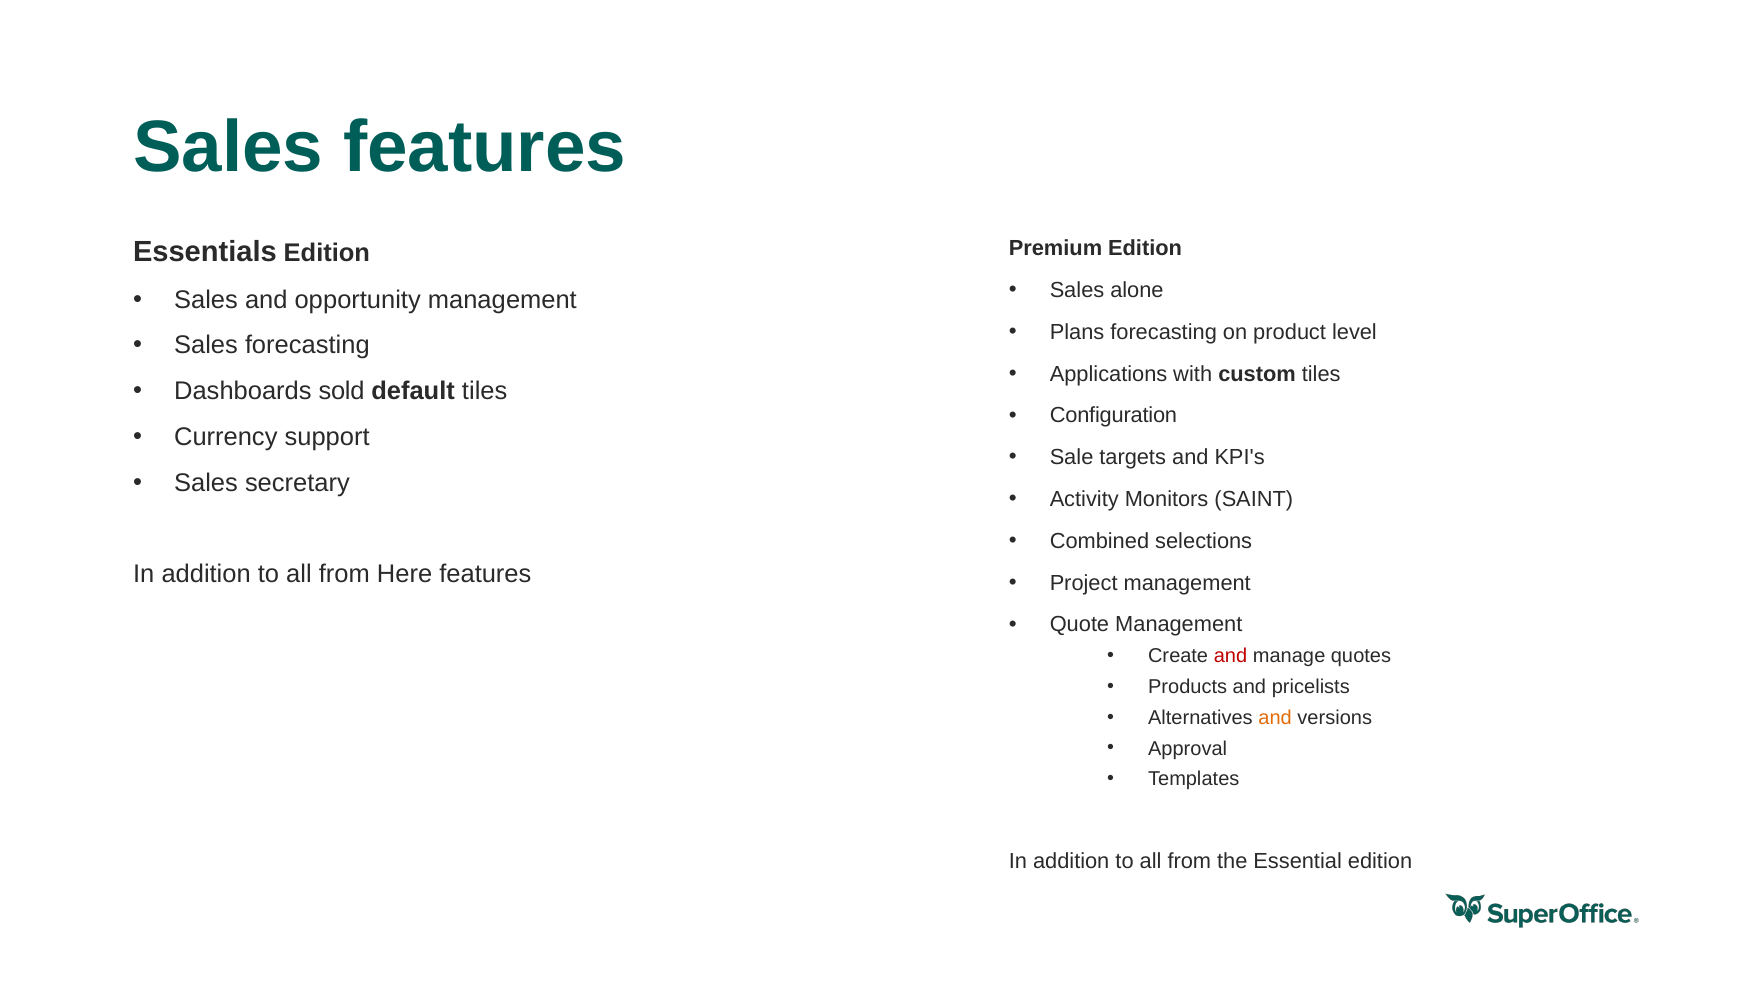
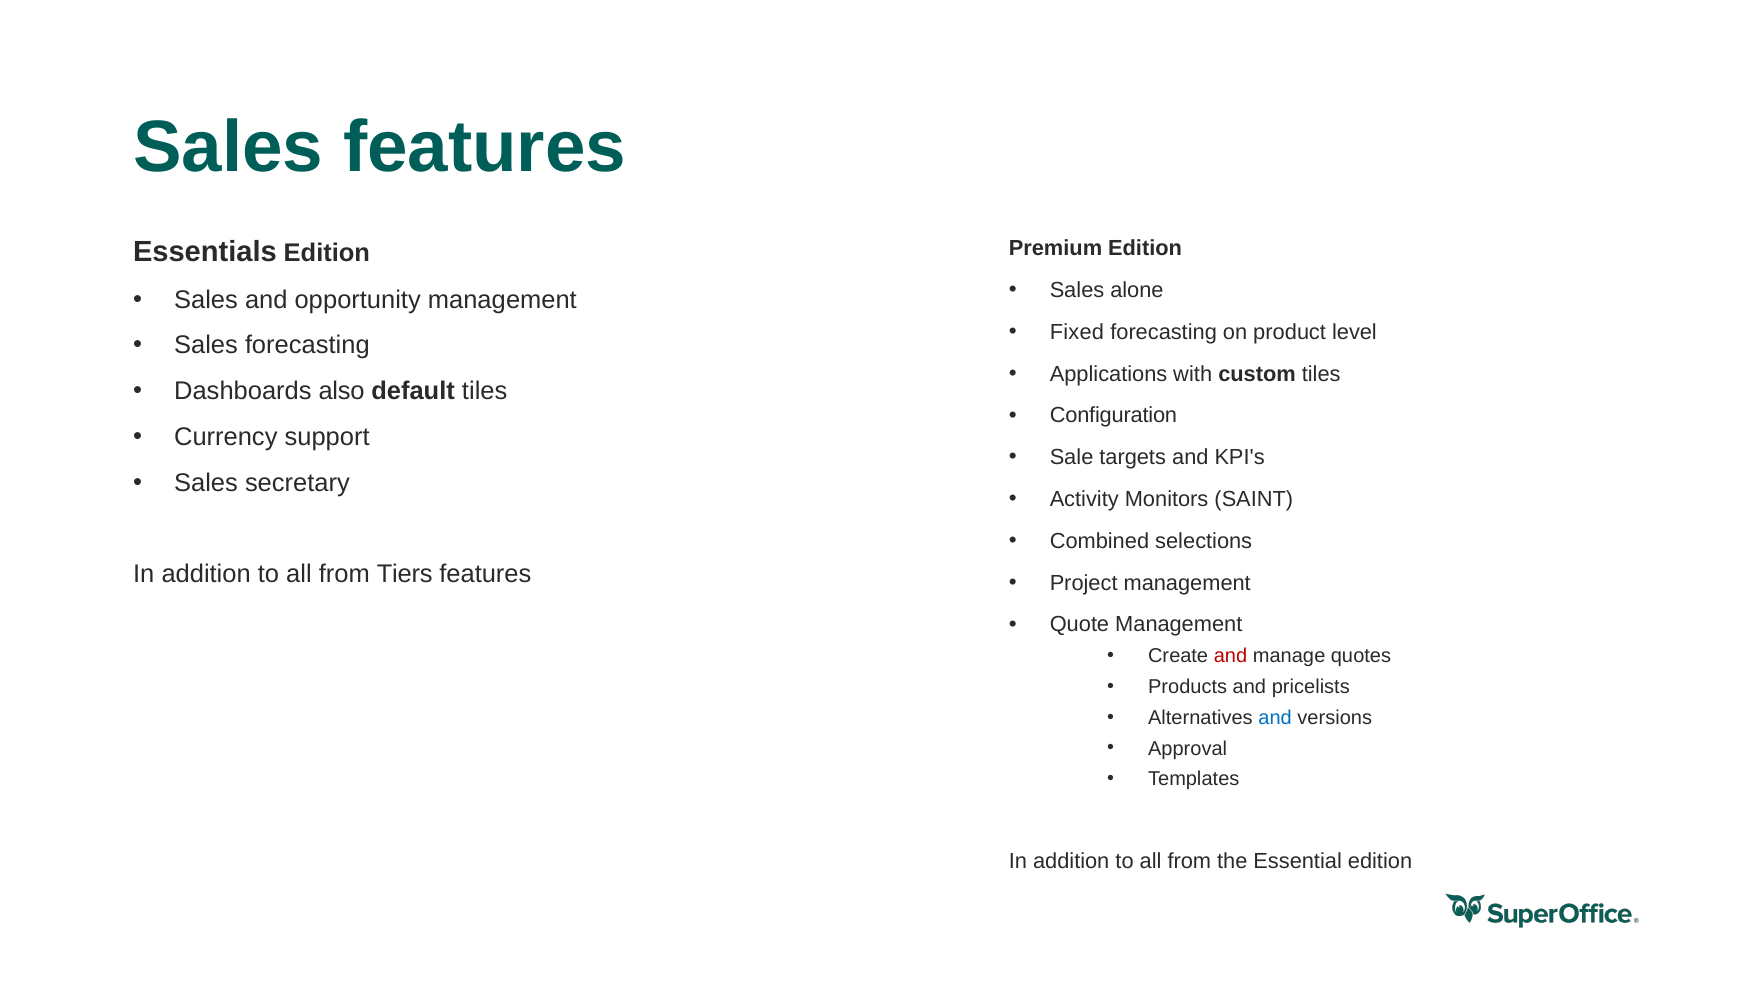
Plans: Plans -> Fixed (1077, 332)
sold: sold -> also (342, 391)
Here: Here -> Tiers (405, 574)
and colour: orange -> blue (1275, 717)
